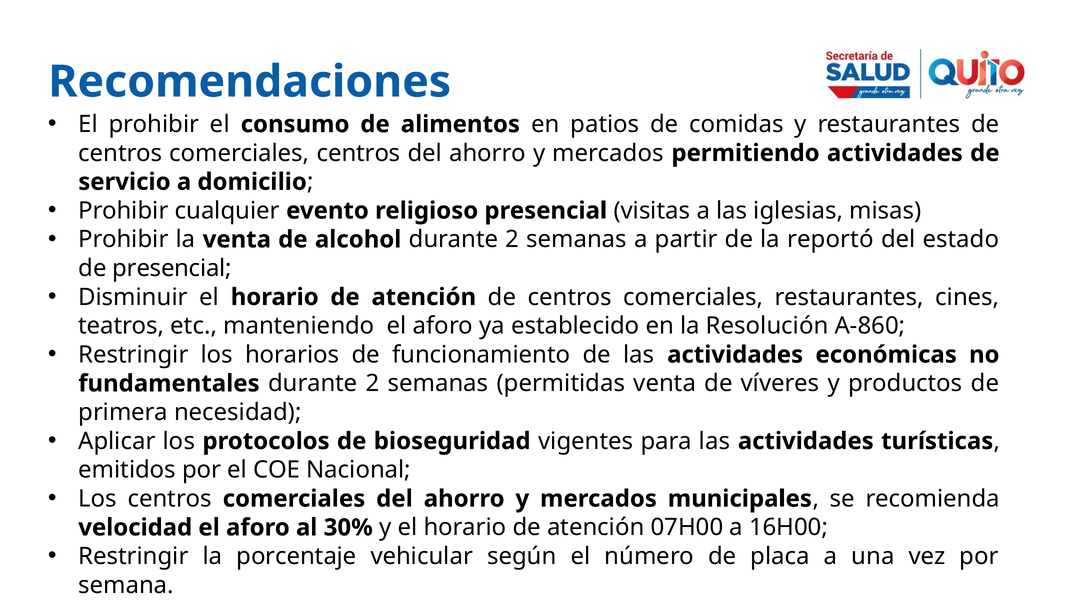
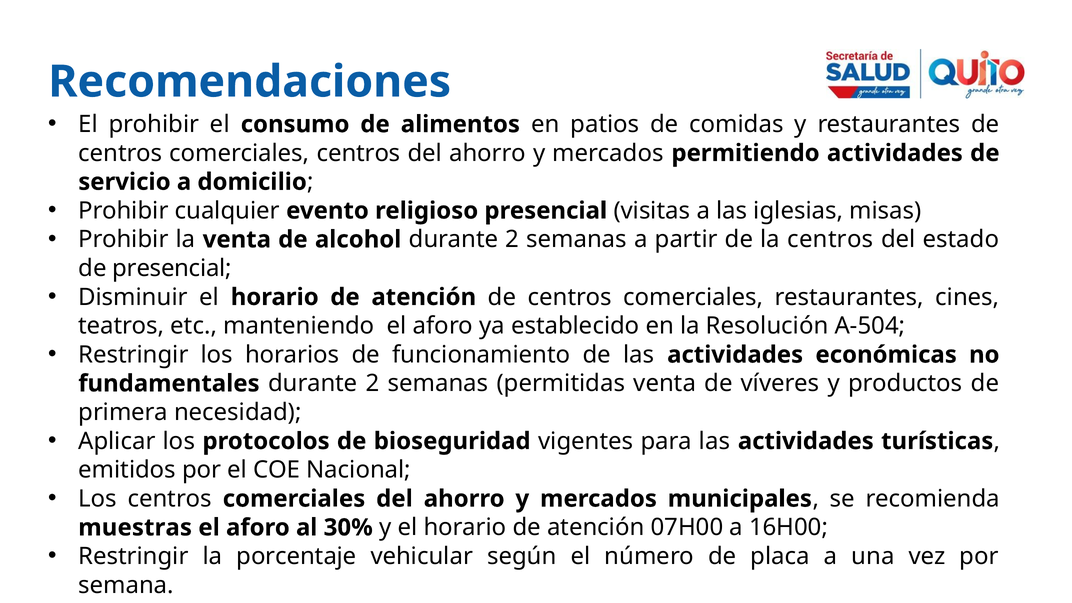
la reportó: reportó -> centros (830, 240)
A-860: A-860 -> A-504 (870, 326)
velocidad: velocidad -> muestras (135, 528)
